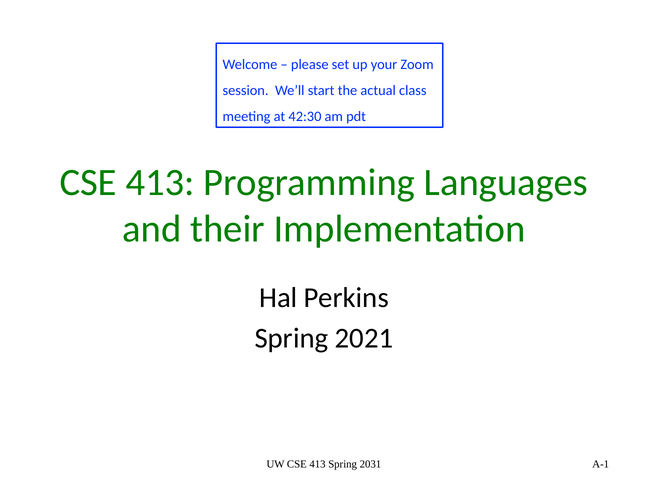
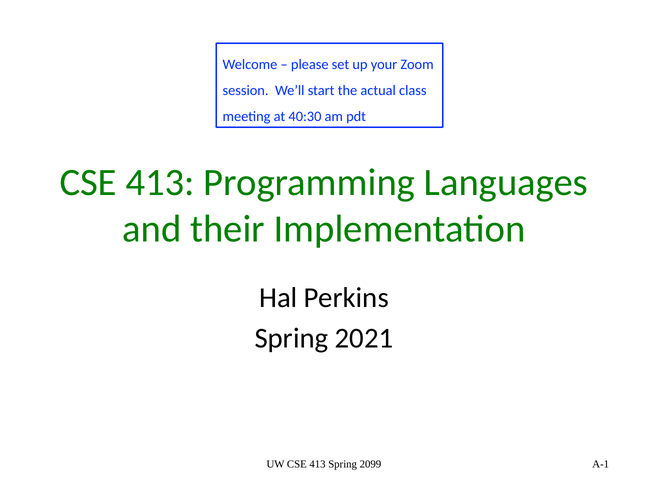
42:30: 42:30 -> 40:30 (305, 116)
2031: 2031 -> 2099 (370, 464)
